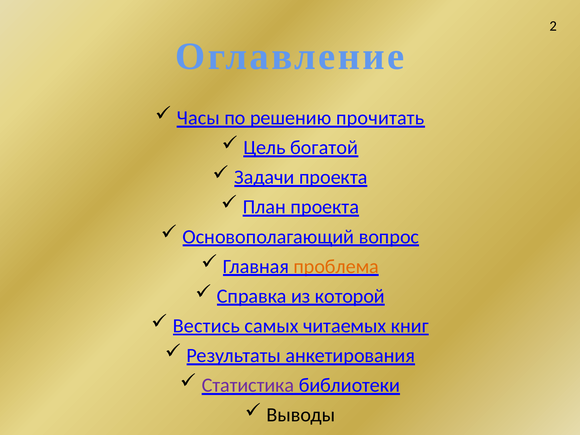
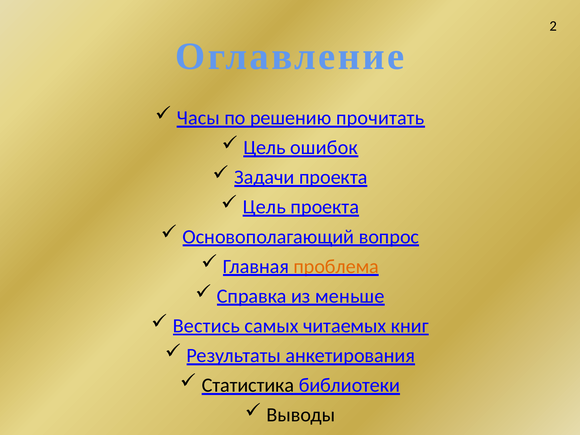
богатой: богатой -> ошибок (324, 148)
План: План -> Цель (264, 207)
которой: которой -> меньше (350, 296)
Статистика colour: purple -> black (248, 385)
